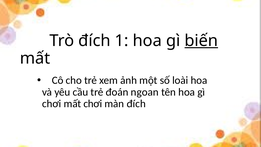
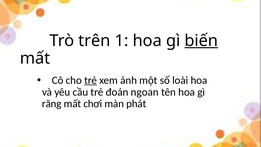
Trò đích: đích -> trên (94, 41)
trẻ underline: none -> present (91, 80)
chơi: chơi -> răng (52, 104)
màn đích: đích -> phát (136, 104)
